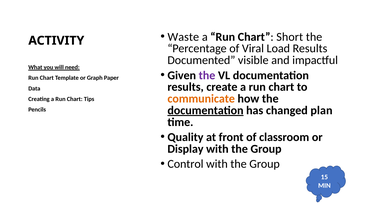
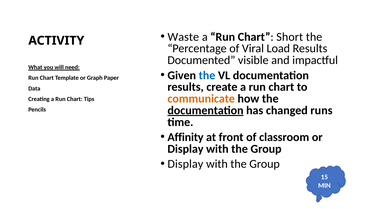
the colour: purple -> blue (207, 75)
plan: plan -> runs (321, 110)
Quality: Quality -> Affinity (185, 137)
Control: Control -> Display (185, 164)
